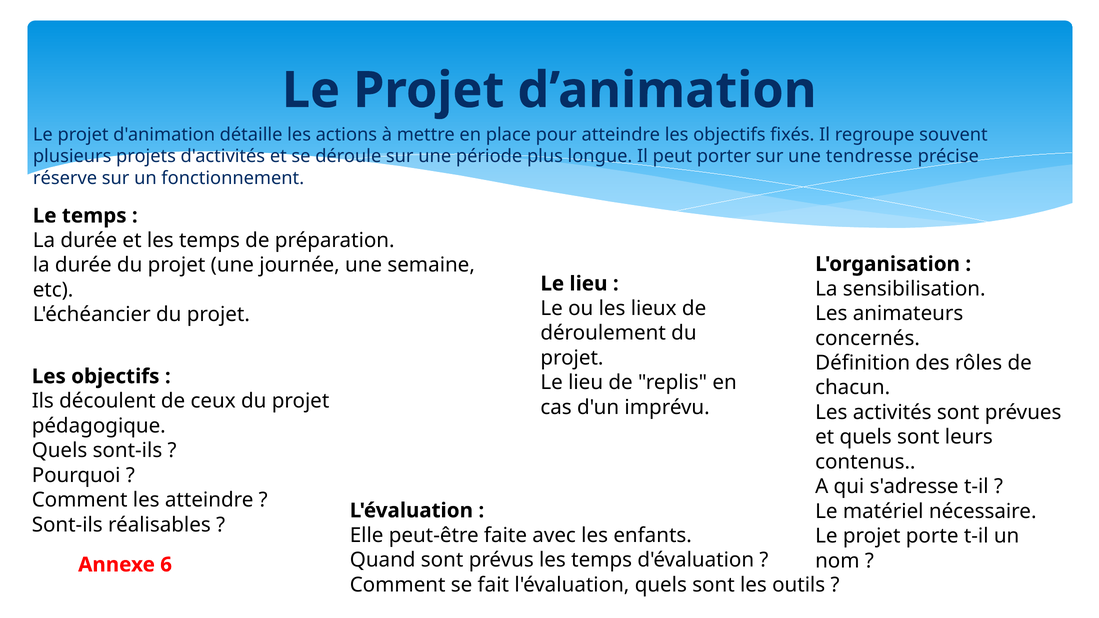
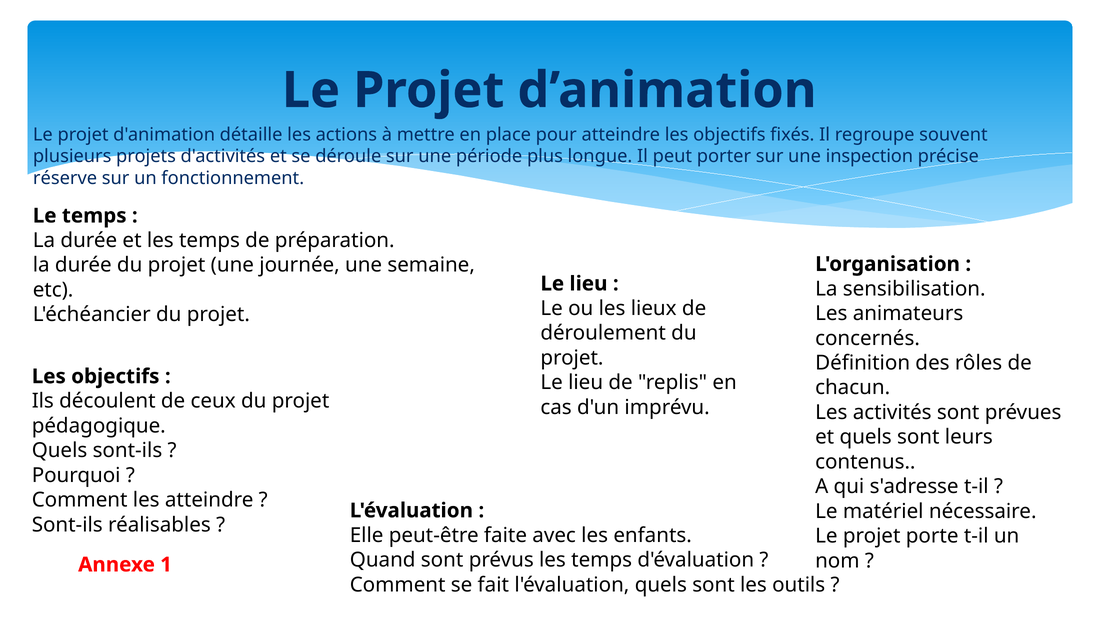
tendresse: tendresse -> inspection (869, 157)
6: 6 -> 1 (166, 565)
